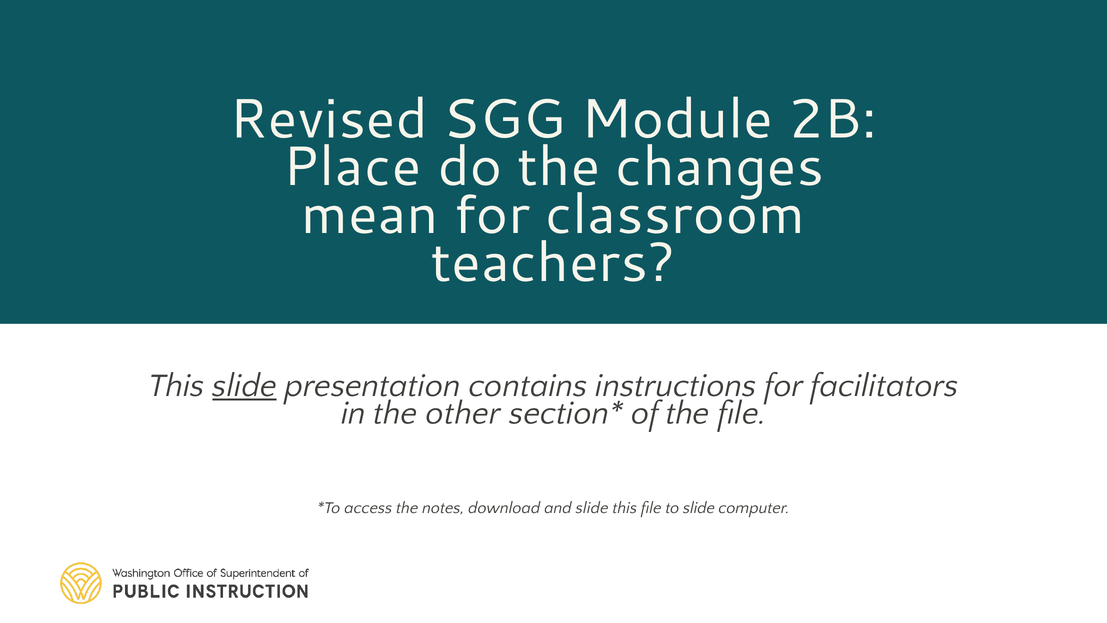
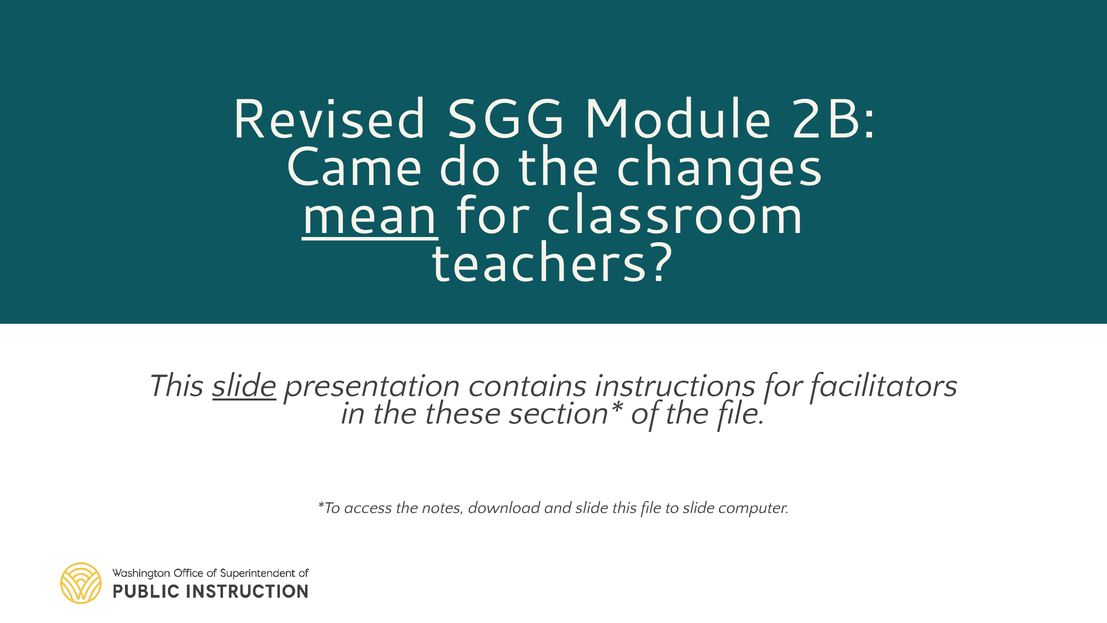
Place: Place -> Came (353, 167)
mean underline: none -> present (370, 215)
other: other -> these (463, 413)
